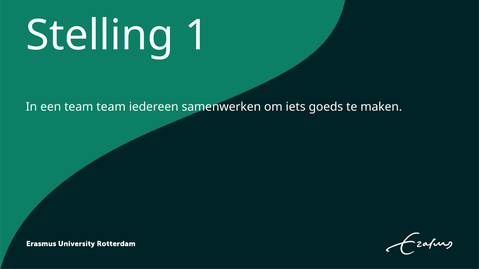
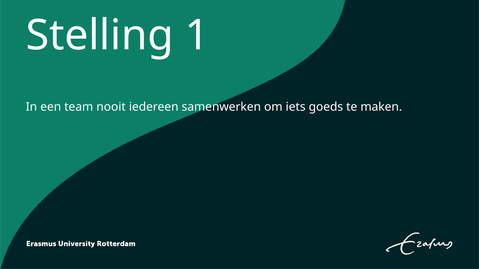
team team: team -> nooit (111, 107)
